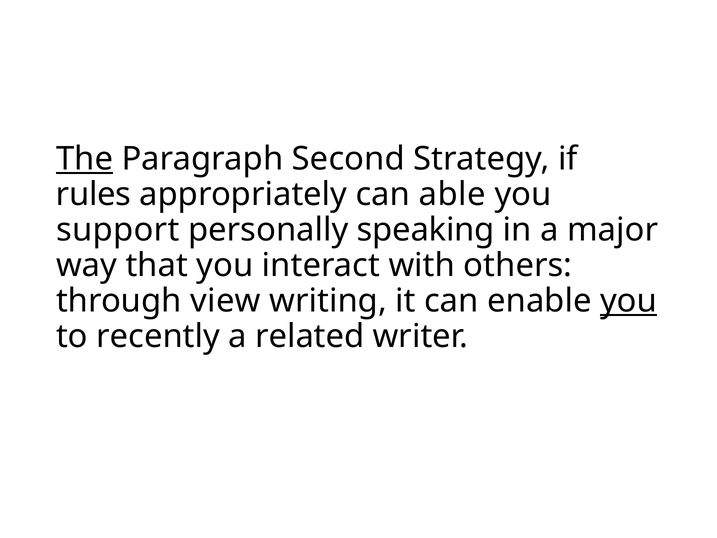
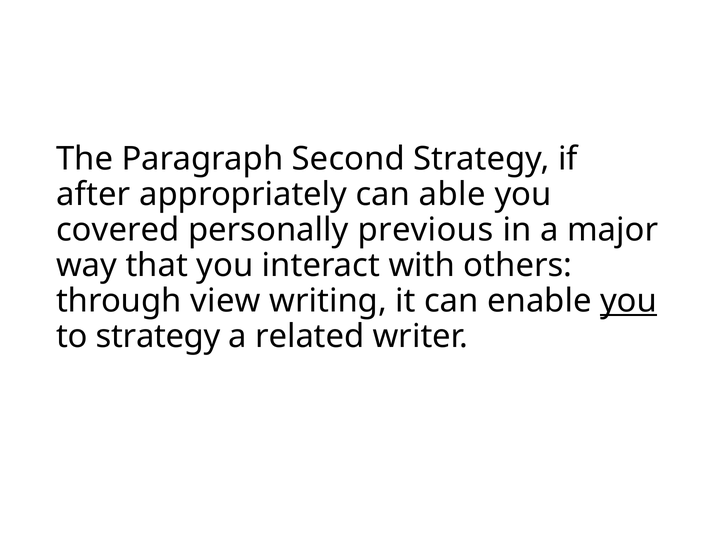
The underline: present -> none (85, 159)
rules: rules -> after (93, 194)
support: support -> covered (118, 230)
speaking: speaking -> previous (426, 230)
to recently: recently -> strategy (158, 336)
